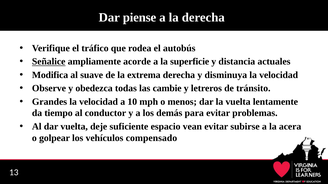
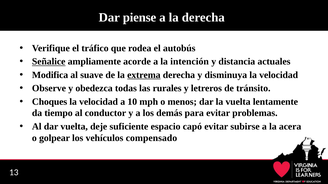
superficie: superficie -> intención (190, 62)
extrema underline: none -> present (144, 75)
cambie: cambie -> rurales (167, 89)
Grandes: Grandes -> Choques (50, 102)
vean: vean -> capó (192, 127)
